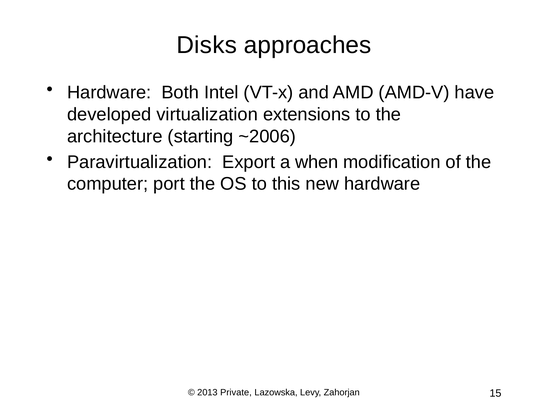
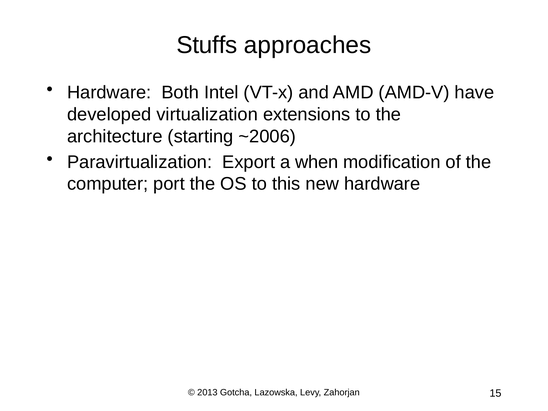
Disks: Disks -> Stuffs (207, 45)
Private: Private -> Gotcha (236, 392)
